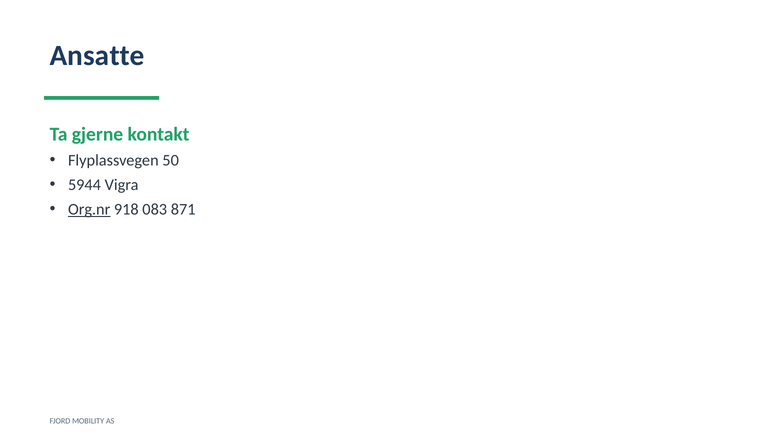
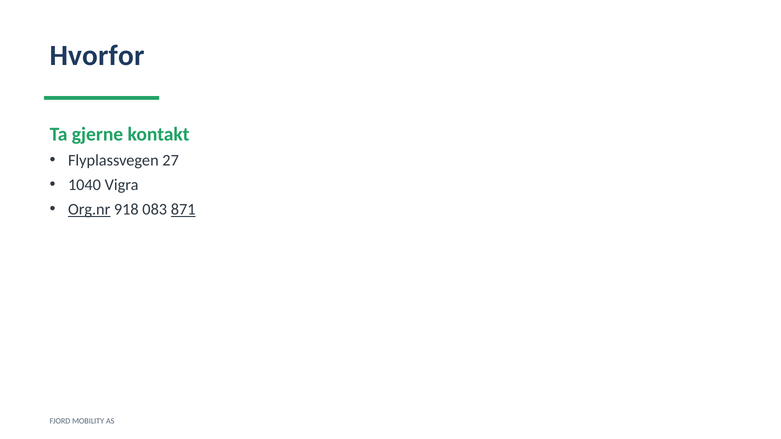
Ansatte: Ansatte -> Hvorfor (97, 56)
50: 50 -> 27 (171, 161)
5944: 5944 -> 1040 (84, 185)
871 underline: none -> present (183, 209)
